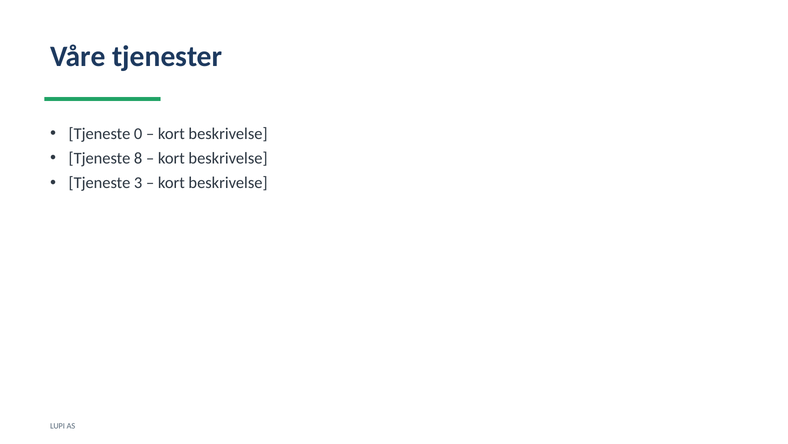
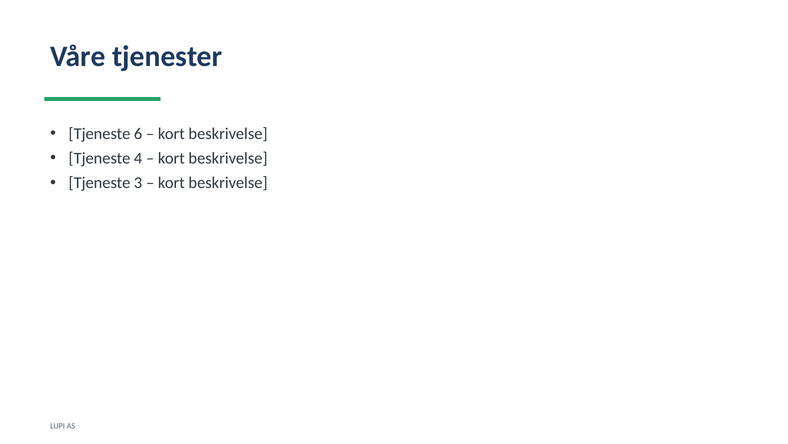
0: 0 -> 6 (138, 133)
8: 8 -> 4 (138, 158)
